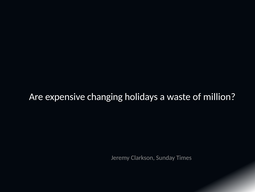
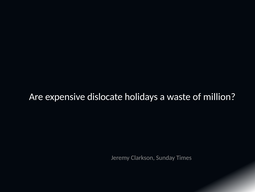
changing: changing -> dislocate (105, 96)
